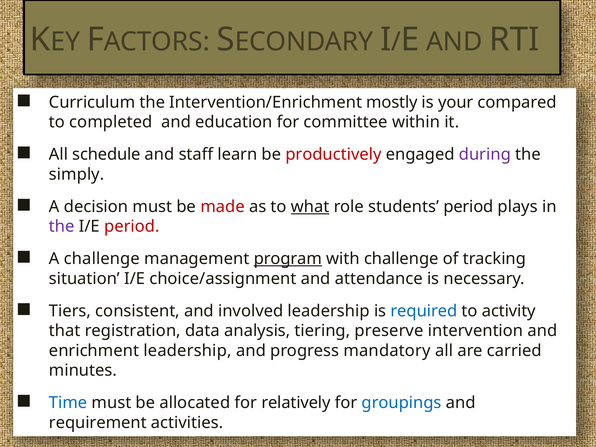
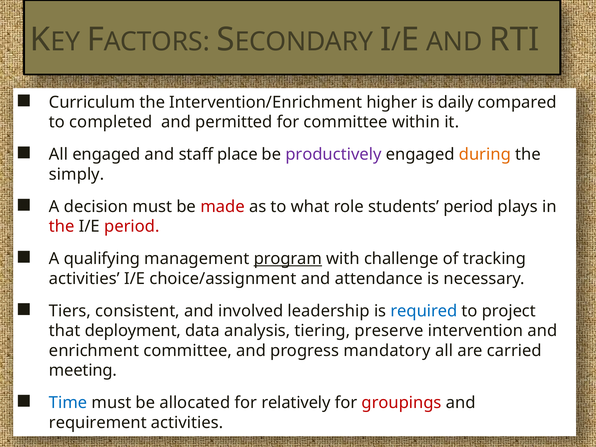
mostly: mostly -> higher (392, 102)
your: your -> daily (456, 102)
education: education -> permitted (234, 122)
All schedule: schedule -> engaged (106, 154)
learn: learn -> place (238, 154)
productively colour: red -> purple (333, 154)
during colour: purple -> orange (485, 154)
what underline: present -> none (310, 207)
the colour: purple -> red (62, 226)
A challenge: challenge -> qualifying (102, 259)
situation: situation -> activities (84, 279)
activity: activity -> project (509, 311)
registration: registration -> deployment (133, 331)
enrichment leadership: leadership -> committee (188, 351)
minutes: minutes -> meeting (83, 371)
groupings colour: blue -> red (402, 403)
